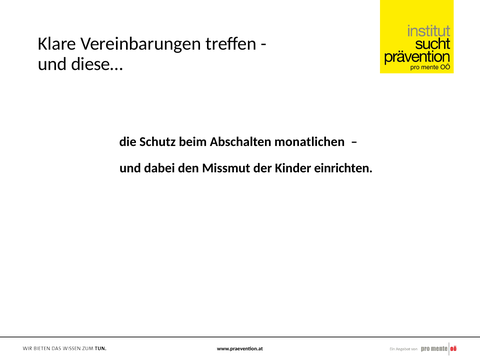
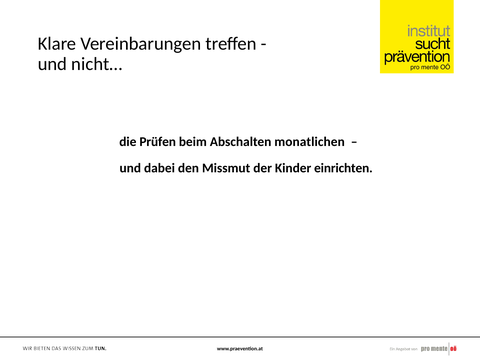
diese…: diese… -> nicht… (97, 64)
Schutz: Schutz -> Prüfen (158, 142)
